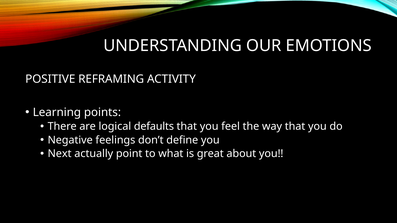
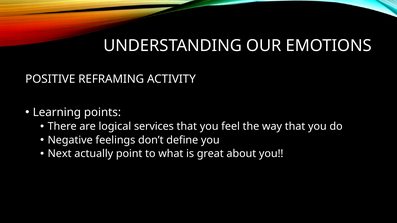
defaults: defaults -> services (154, 127)
